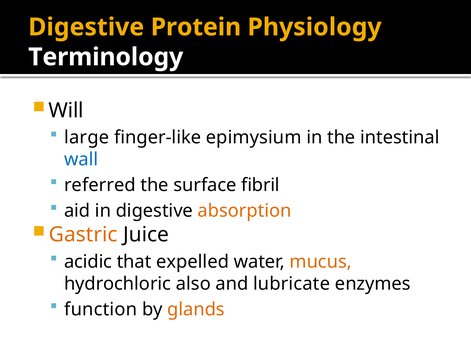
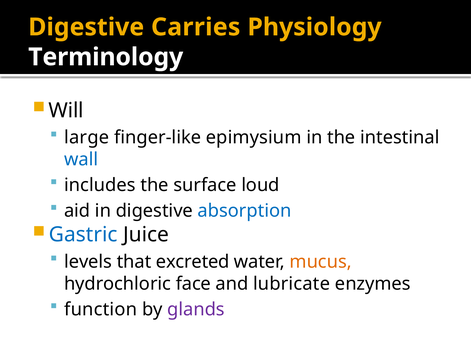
Protein: Protein -> Carries (196, 27)
referred: referred -> includes (100, 185)
fibril: fibril -> loud (260, 185)
absorption colour: orange -> blue (245, 210)
Gastric colour: orange -> blue (83, 234)
acidic: acidic -> levels (88, 261)
expelled: expelled -> excreted (193, 261)
also: also -> face (193, 283)
glands colour: orange -> purple (196, 309)
